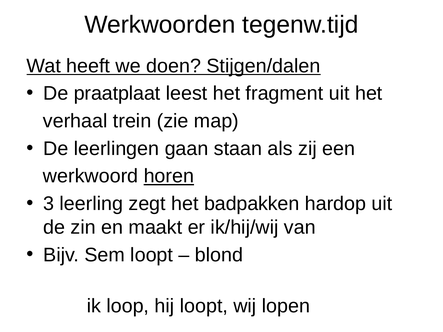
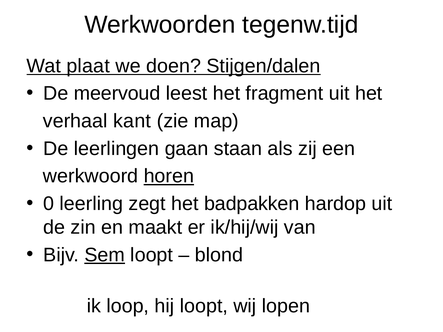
heeft: heeft -> plaat (88, 66)
praatplaat: praatplaat -> meervoud (117, 94)
trein: trein -> kant (132, 121)
3: 3 -> 0 (49, 204)
Sem underline: none -> present (105, 255)
